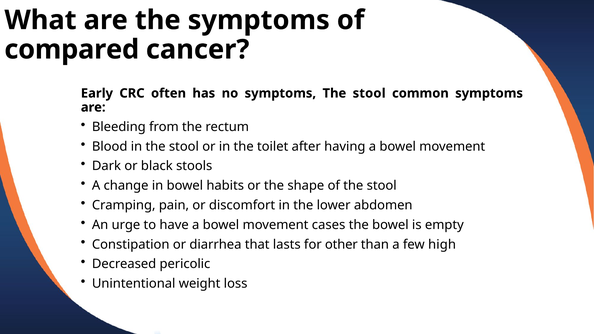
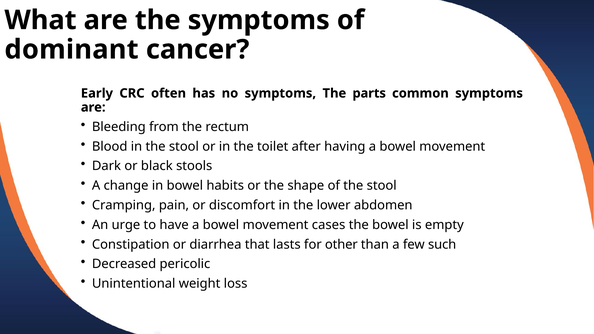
compared: compared -> dominant (72, 50)
symptoms The stool: stool -> parts (369, 93)
high: high -> such (442, 244)
